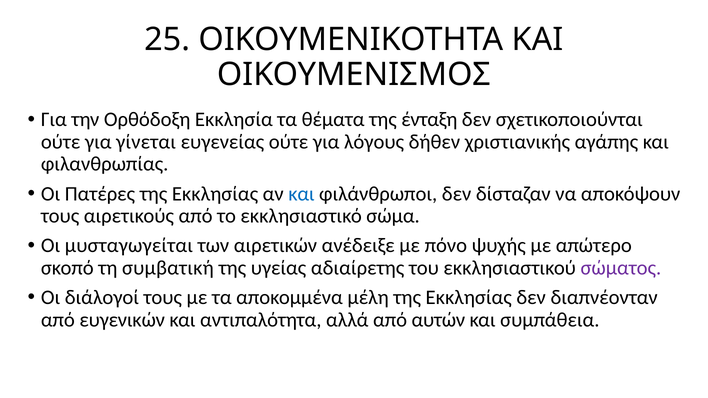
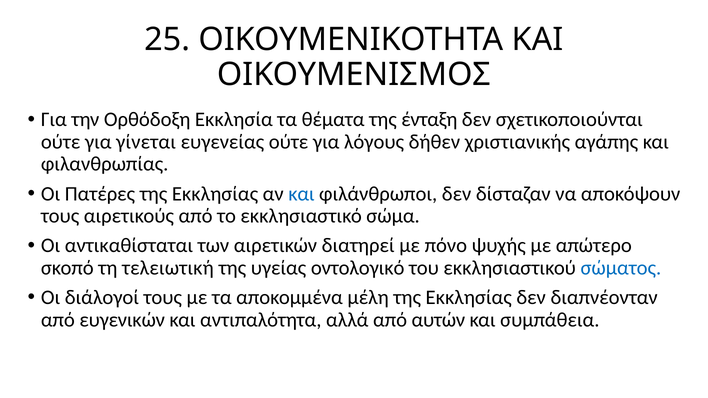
μυσταγωγείται: μυσταγωγείται -> αντικαθίσταται (129, 246)
ανέδειξε: ανέδειξε -> διατηρεί (358, 246)
συμβατική: συμβατική -> τελειωτική (168, 268)
αδιαίρετης: αδιαίρετης -> οντολογικό (358, 268)
σώματος colour: purple -> blue (621, 268)
